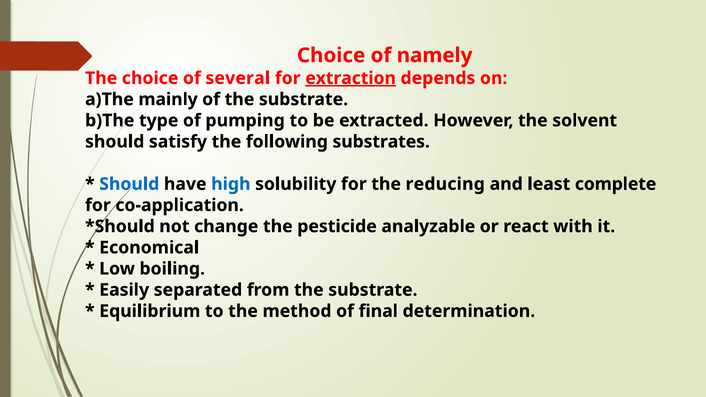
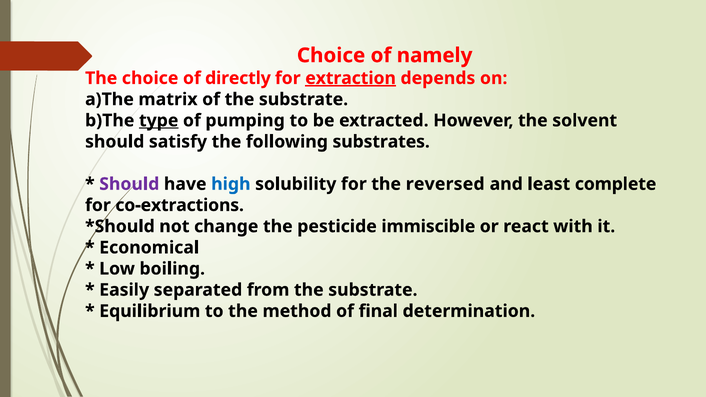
several: several -> directly (238, 78)
mainly: mainly -> matrix (168, 99)
type underline: none -> present (159, 121)
Should colour: blue -> purple (129, 184)
reducing: reducing -> reversed (445, 184)
co-application: co-application -> co-extractions (180, 205)
analyzable: analyzable -> immiscible (428, 226)
